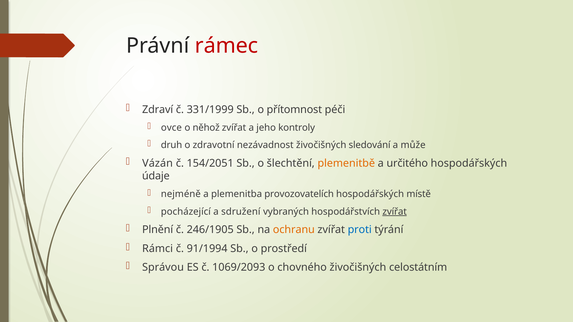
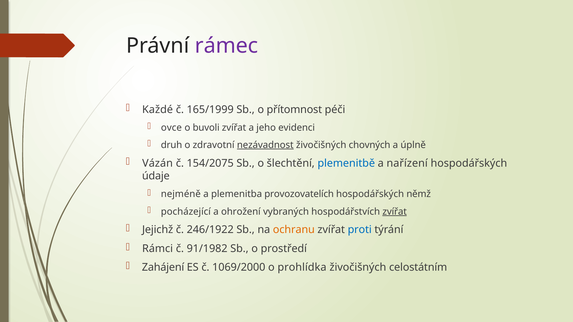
rámec colour: red -> purple (226, 46)
Zdraví: Zdraví -> Každé (158, 110)
331/1999: 331/1999 -> 165/1999 (210, 110)
něhož: něhož -> buvoli (206, 128)
kontroly: kontroly -> evidenci (297, 128)
nezávadnost underline: none -> present (265, 145)
sledování: sledování -> chovných (370, 145)
může: může -> úplně (413, 145)
154/2051: 154/2051 -> 154/2075 (210, 163)
plemenitbě colour: orange -> blue (346, 163)
určitého: určitého -> nařízení (407, 163)
místě: místě -> němž (419, 194)
sdružení: sdružení -> ohrožení (241, 212)
Plnění: Plnění -> Jejichž (158, 230)
246/1905: 246/1905 -> 246/1922 (210, 230)
91/1994: 91/1994 -> 91/1982 (207, 249)
Správou: Správou -> Zahájení (163, 268)
1069/2093: 1069/2093 -> 1069/2000 (239, 268)
chovného: chovného -> prohlídka (302, 268)
